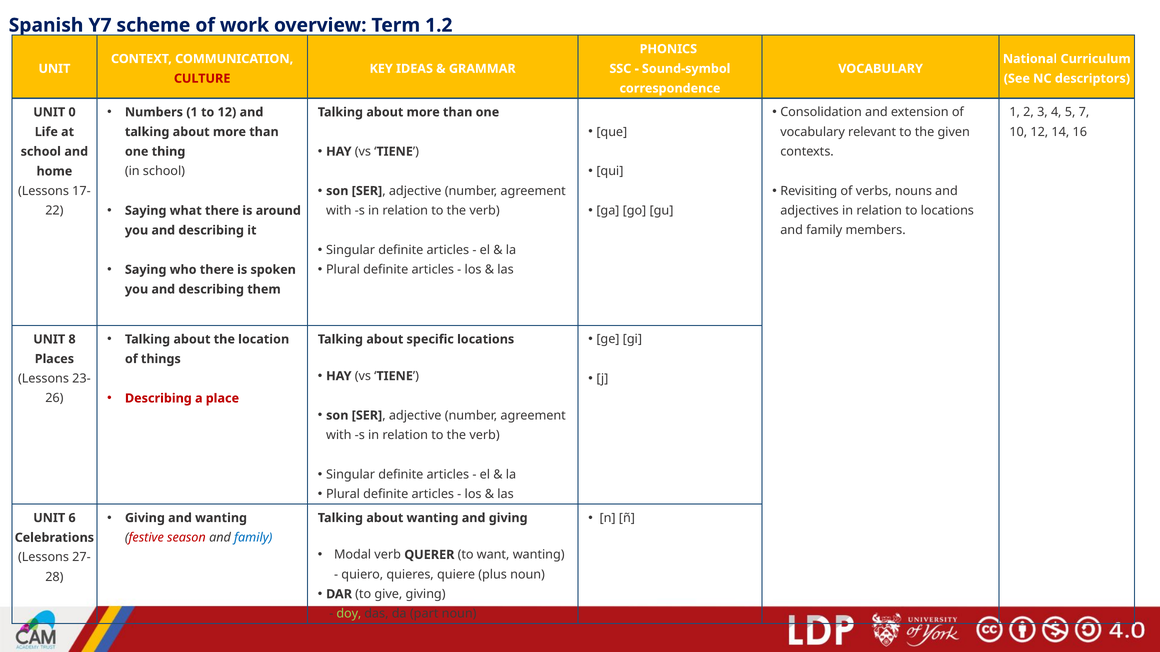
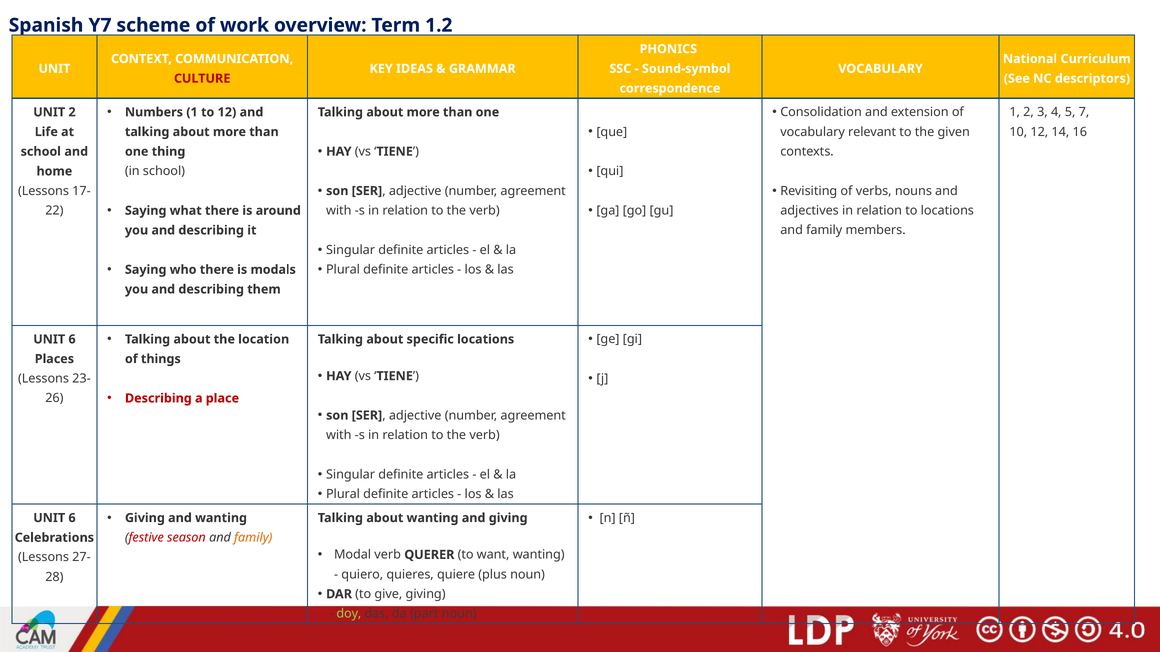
UNIT 0: 0 -> 2 (72, 112)
spoken: spoken -> modals (273, 270)
8: 8 -> 6 (72, 339)
family colour: blue -> orange (253, 538)
